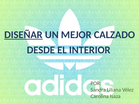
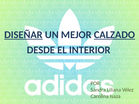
CALZADO underline: none -> present (114, 35)
